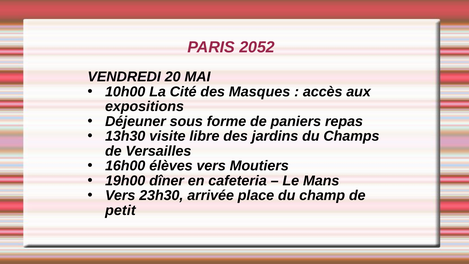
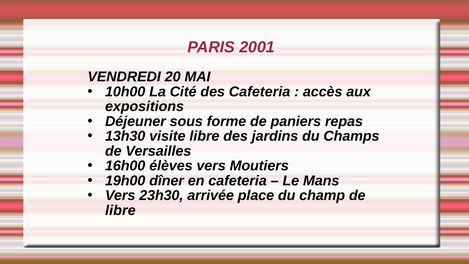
2052: 2052 -> 2001 (257, 47)
des Masques: Masques -> Cafeteria (260, 92)
petit: petit -> libre (120, 210)
